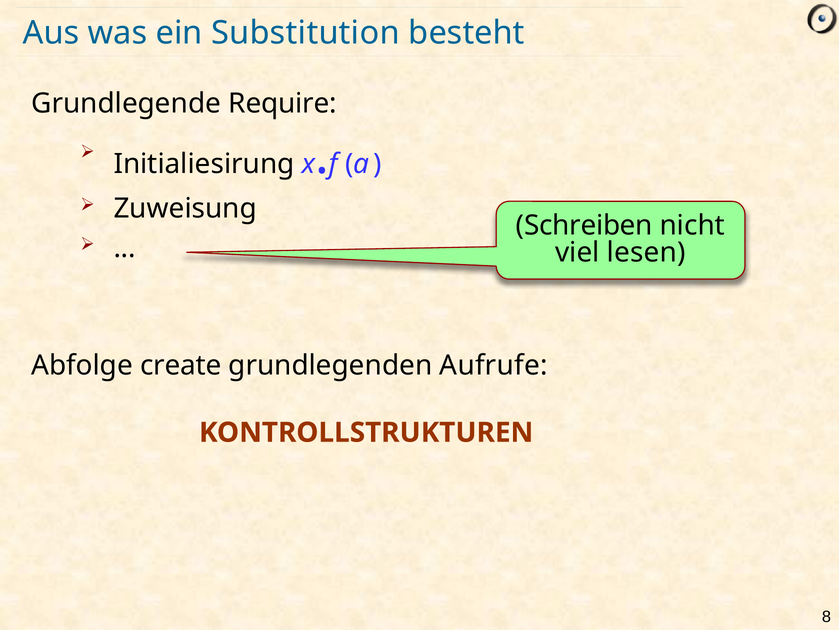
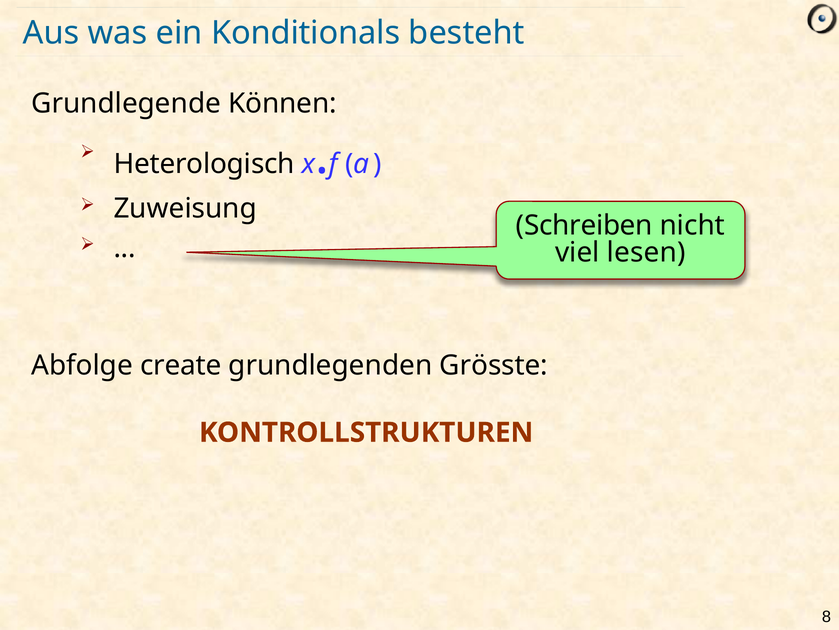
Substitution: Substitution -> Konditionals (306, 33)
Require: Require -> Können (282, 104)
Initialiesirung: Initialiesirung -> Heterologisch (204, 164)
Aufrufe: Aufrufe -> Grösste (494, 365)
